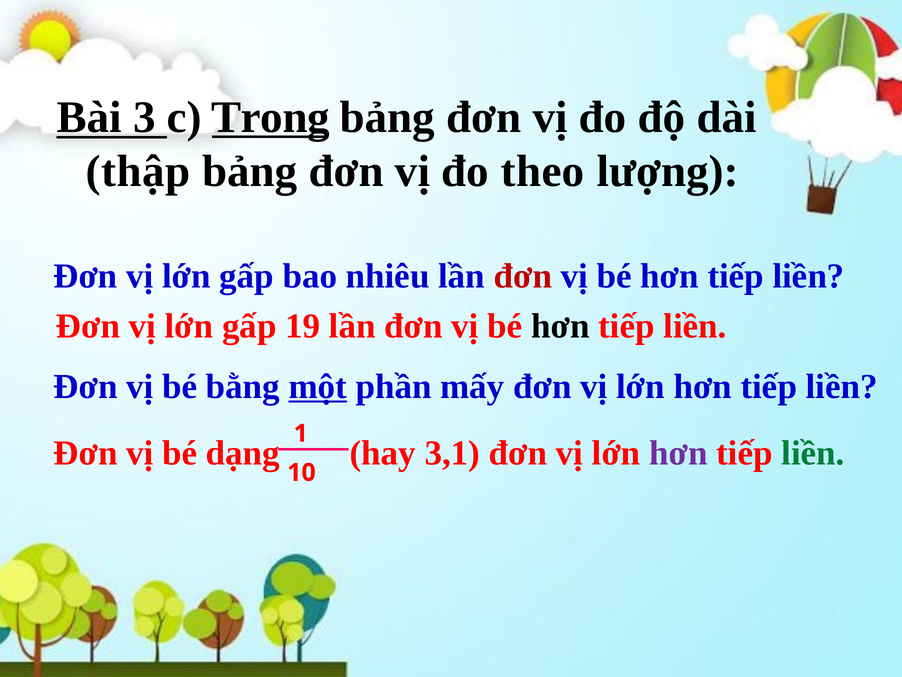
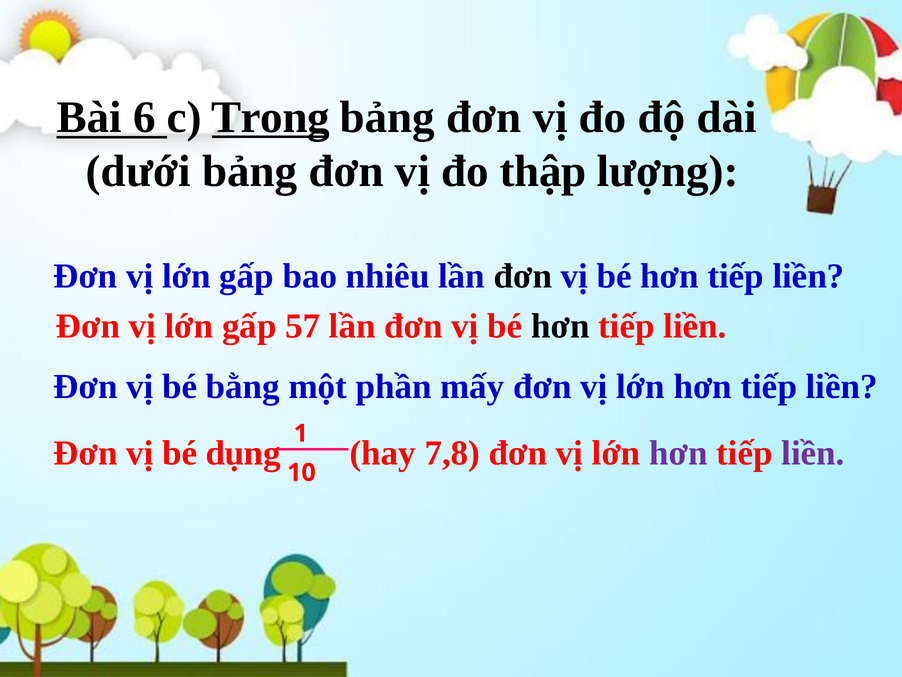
3: 3 -> 6 (144, 117)
thập: thập -> dưới (138, 171)
theo: theo -> thập (543, 171)
đơn colour: red -> black (523, 276)
19: 19 -> 57 (303, 326)
một underline: present -> none (318, 386)
dạng: dạng -> dụng (243, 453)
3,1: 3,1 -> 7,8 (452, 453)
liền colour: green -> purple (813, 453)
